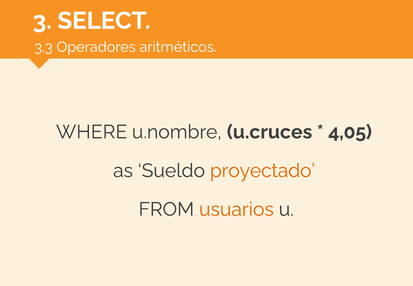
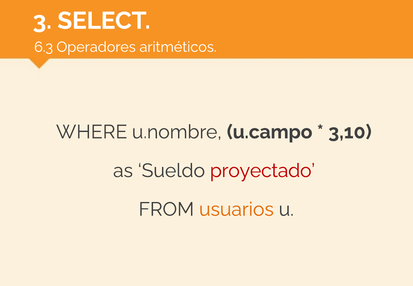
3.3: 3.3 -> 6.3 (44, 47)
u.cruces: u.cruces -> u.campo (270, 132)
4,05: 4,05 -> 3,10 (350, 132)
proyectado colour: orange -> red (262, 171)
